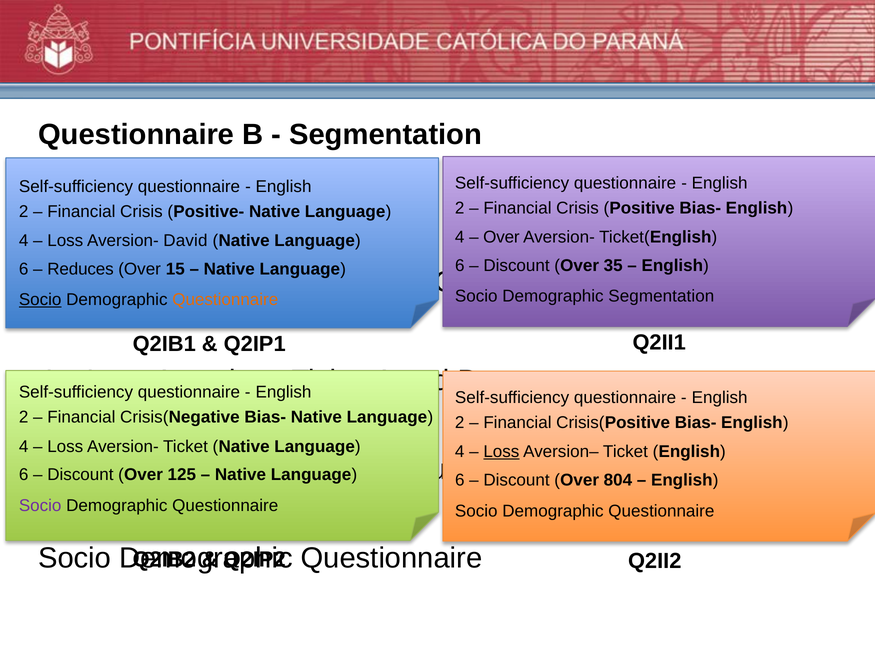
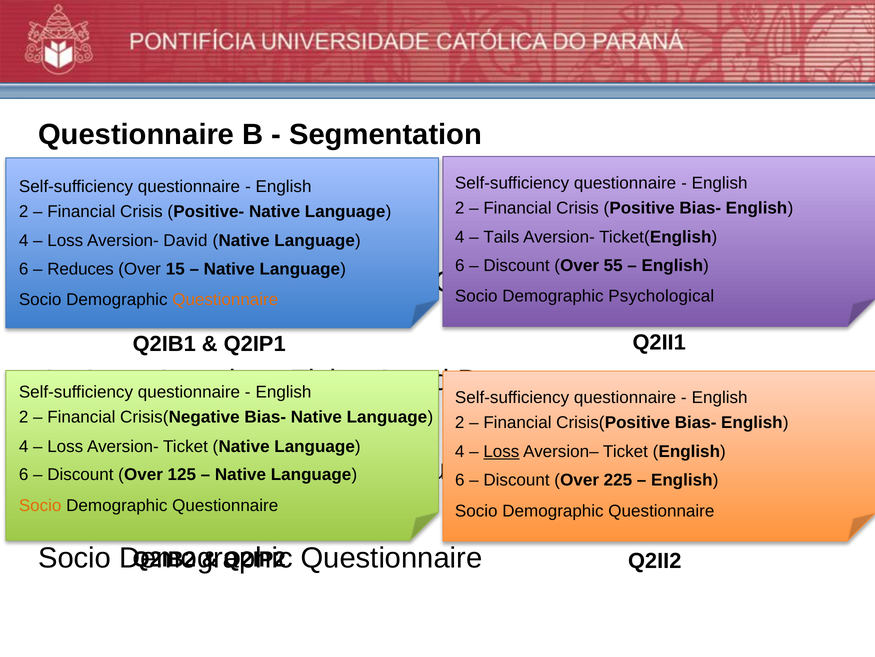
Over: Over -> Tails (501, 237)
35: 35 -> 55 (613, 265)
Demographic Segmentation: Segmentation -> Psychological (661, 296)
Socio underline: present -> none (40, 299)
804: 804 -> 225 (618, 480)
Socio colour: purple -> orange (40, 505)
